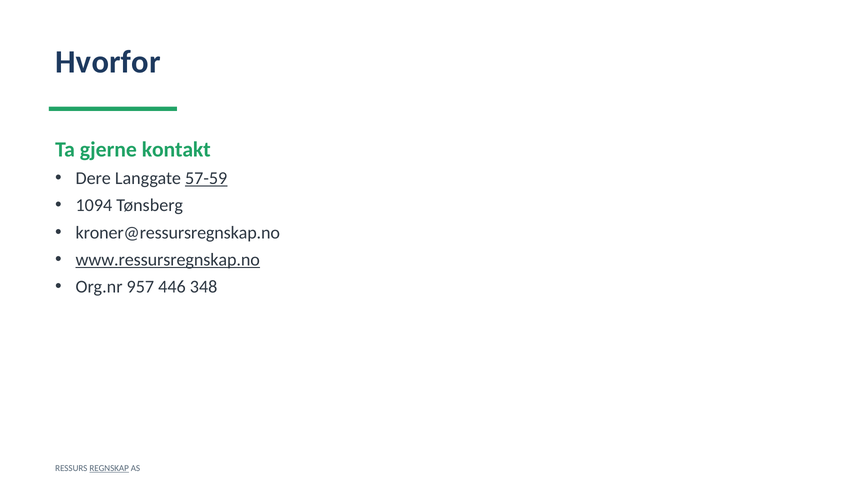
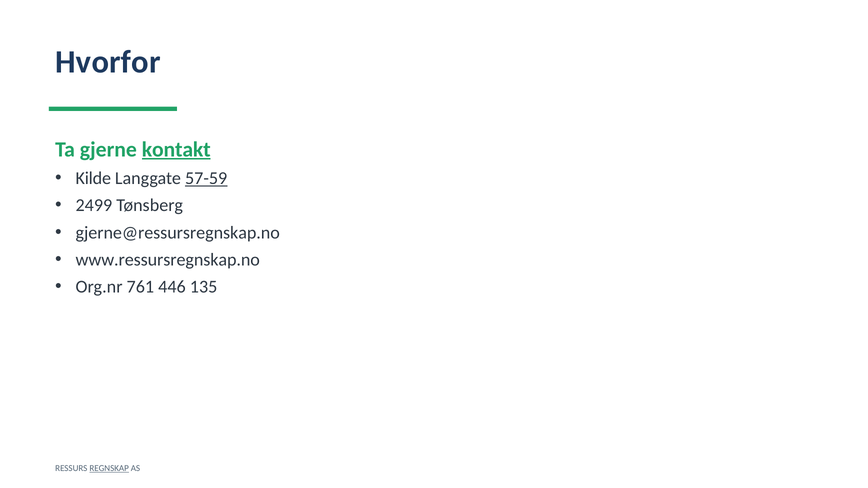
kontakt underline: none -> present (176, 149)
Dere: Dere -> Kilde (93, 178)
1094: 1094 -> 2499 (94, 206)
kroner@ressursregnskap.no: kroner@ressursregnskap.no -> gjerne@ressursregnskap.no (178, 233)
www.ressursregnskap.no underline: present -> none (168, 260)
957: 957 -> 761 (140, 287)
348: 348 -> 135 (204, 287)
